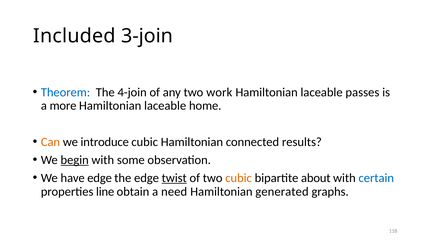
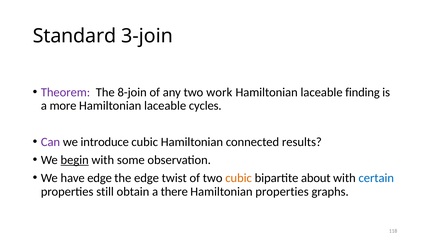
Included: Included -> Standard (75, 36)
Theorem colour: blue -> purple (65, 92)
4-join: 4-join -> 8-join (132, 92)
passes: passes -> finding (363, 92)
home: home -> cycles (205, 106)
Can colour: orange -> purple (50, 142)
twist underline: present -> none (174, 178)
line: line -> still (105, 191)
need: need -> there (174, 191)
Hamiltonian generated: generated -> properties (282, 191)
